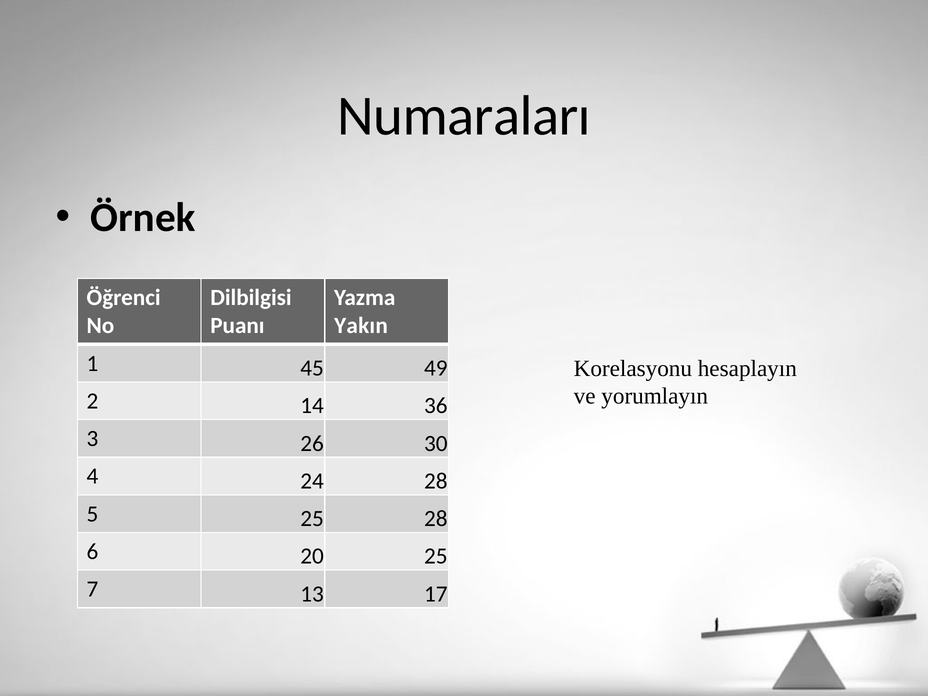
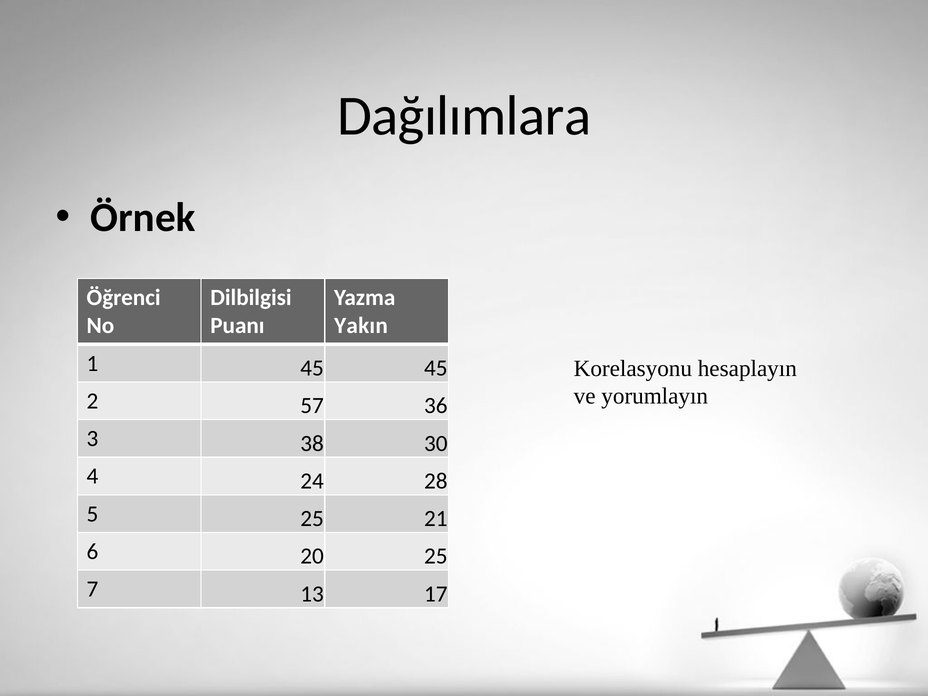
Numaraları: Numaraları -> Dağılımlara (464, 116)
45 49: 49 -> 45 (436, 368)
14: 14 -> 57 (312, 406)
26: 26 -> 38 (312, 443)
25 28: 28 -> 21 (436, 519)
